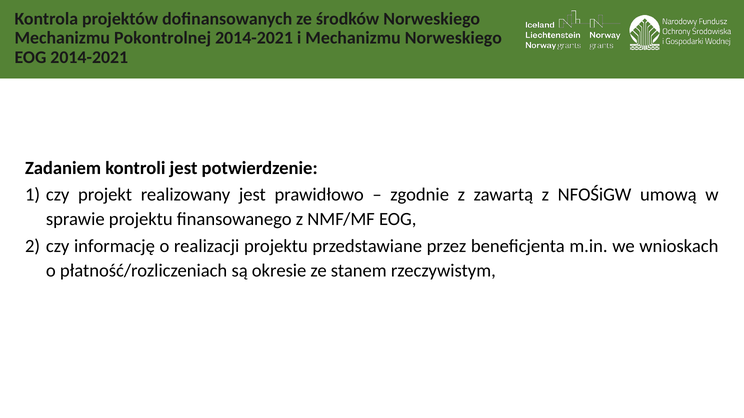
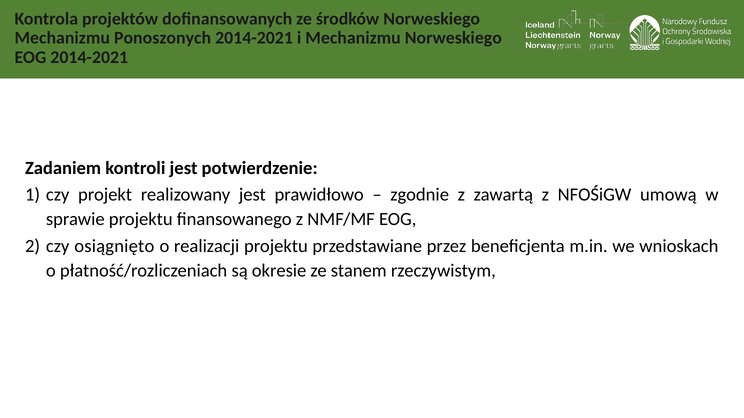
Pokontrolnej: Pokontrolnej -> Ponoszonych (163, 38)
informację: informację -> osiągnięto (114, 246)
